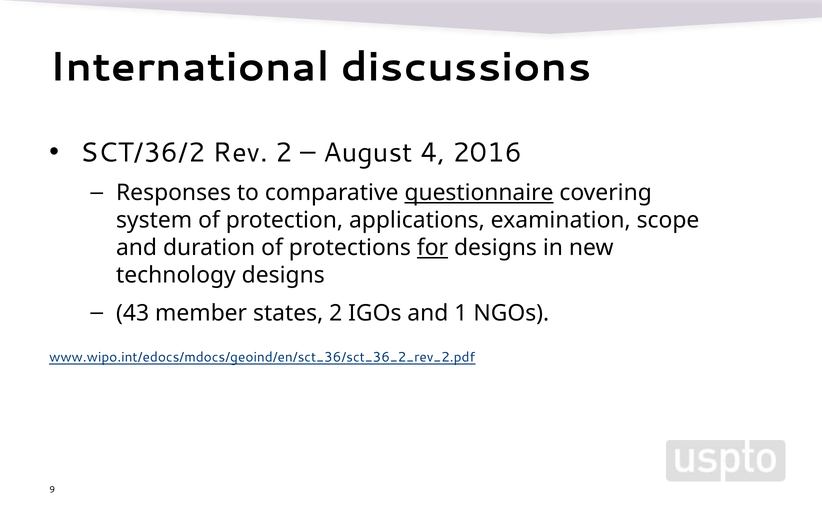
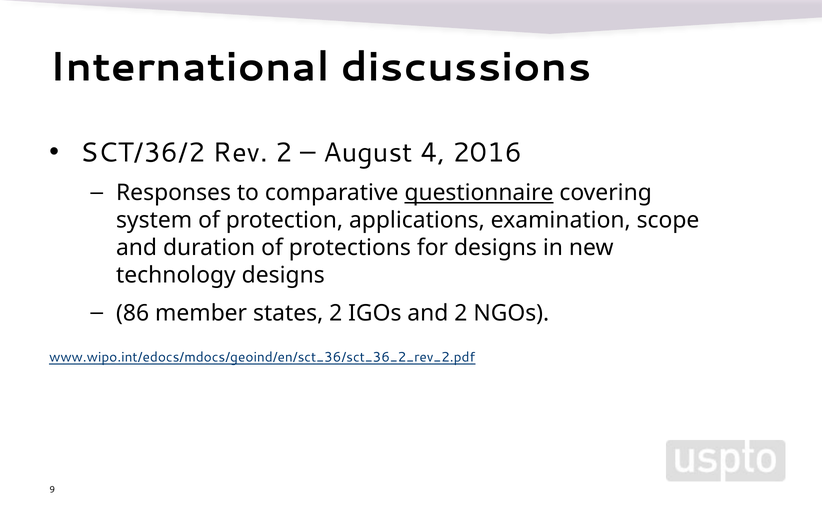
for underline: present -> none (432, 248)
43: 43 -> 86 (133, 313)
and 1: 1 -> 2 (461, 313)
